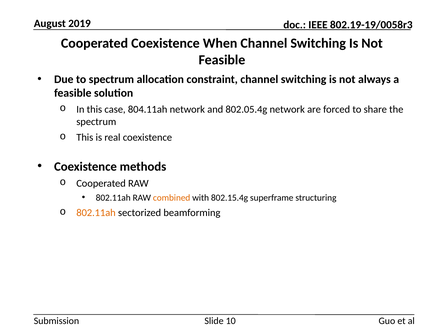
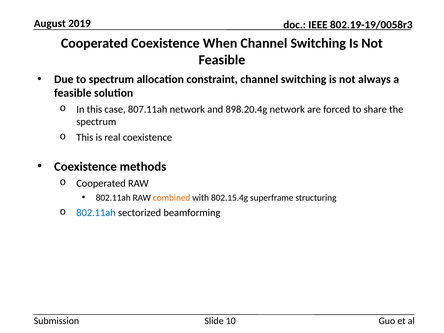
804.11ah: 804.11ah -> 807.11ah (148, 109)
802.05.4g: 802.05.4g -> 898.20.4g (246, 109)
802.11ah colour: orange -> blue (96, 213)
